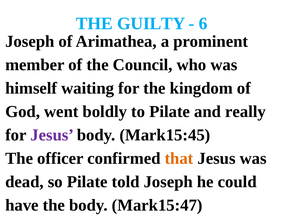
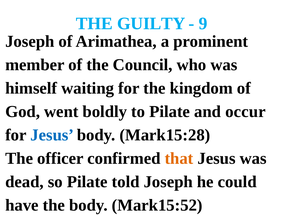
6: 6 -> 9 (203, 23)
really: really -> occur (245, 111)
Jesus colour: purple -> blue (52, 135)
Mark15:45: Mark15:45 -> Mark15:28 (165, 135)
Mark15:47: Mark15:47 -> Mark15:52 (157, 205)
